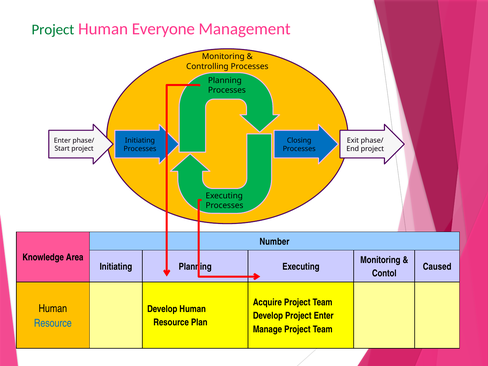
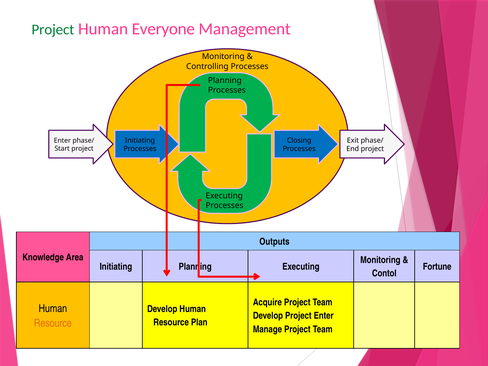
Number: Number -> Outputs (274, 242)
Caused: Caused -> Fortune (437, 267)
Resource colour: blue -> orange (53, 323)
